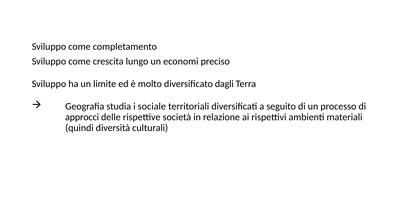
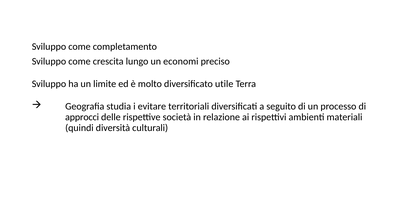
dagli: dagli -> utile (224, 84)
sociale: sociale -> evitare (152, 107)
